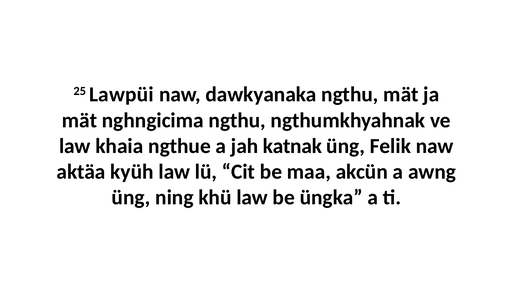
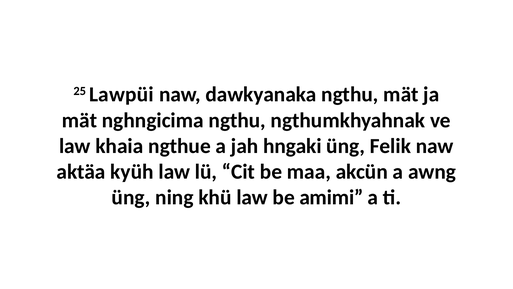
katnak: katnak -> hngaki (292, 146)
üngka: üngka -> amimi (331, 197)
